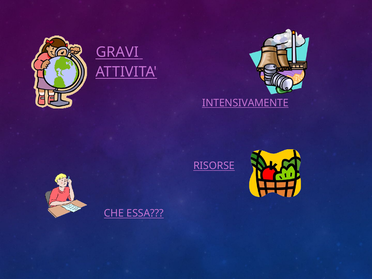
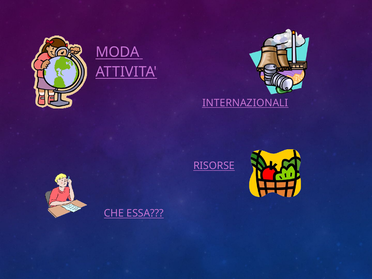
GRAVI: GRAVI -> MODA (117, 52)
INTENSIVAMENTE: INTENSIVAMENTE -> INTERNAZIONALI (245, 103)
